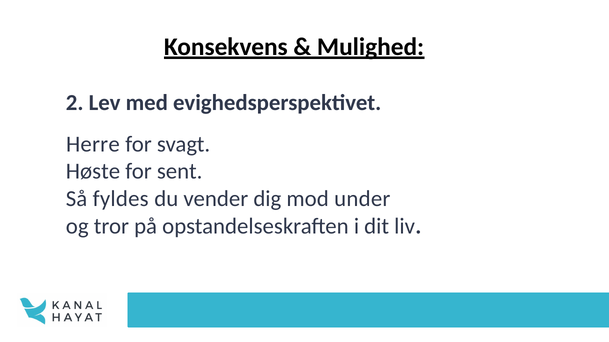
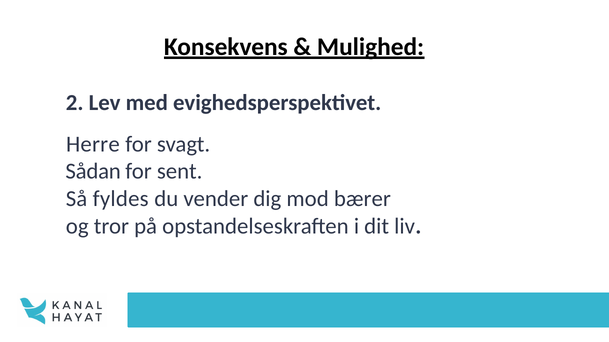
Høste: Høste -> Sådan (93, 172)
under: under -> bærer (362, 199)
